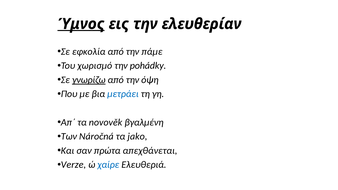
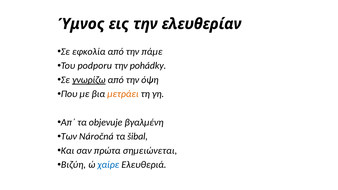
Ύμνος underline: present -> none (81, 24)
χωρισμό: χωρισμό -> podporu (95, 66)
μετράει colour: blue -> orange (123, 94)
novověk: novověk -> objevuje (106, 122)
jako: jako -> šibal (138, 136)
απεχθάνεται: απεχθάνεται -> σημειώνεται (150, 151)
Verze: Verze -> Βιζύη (73, 165)
